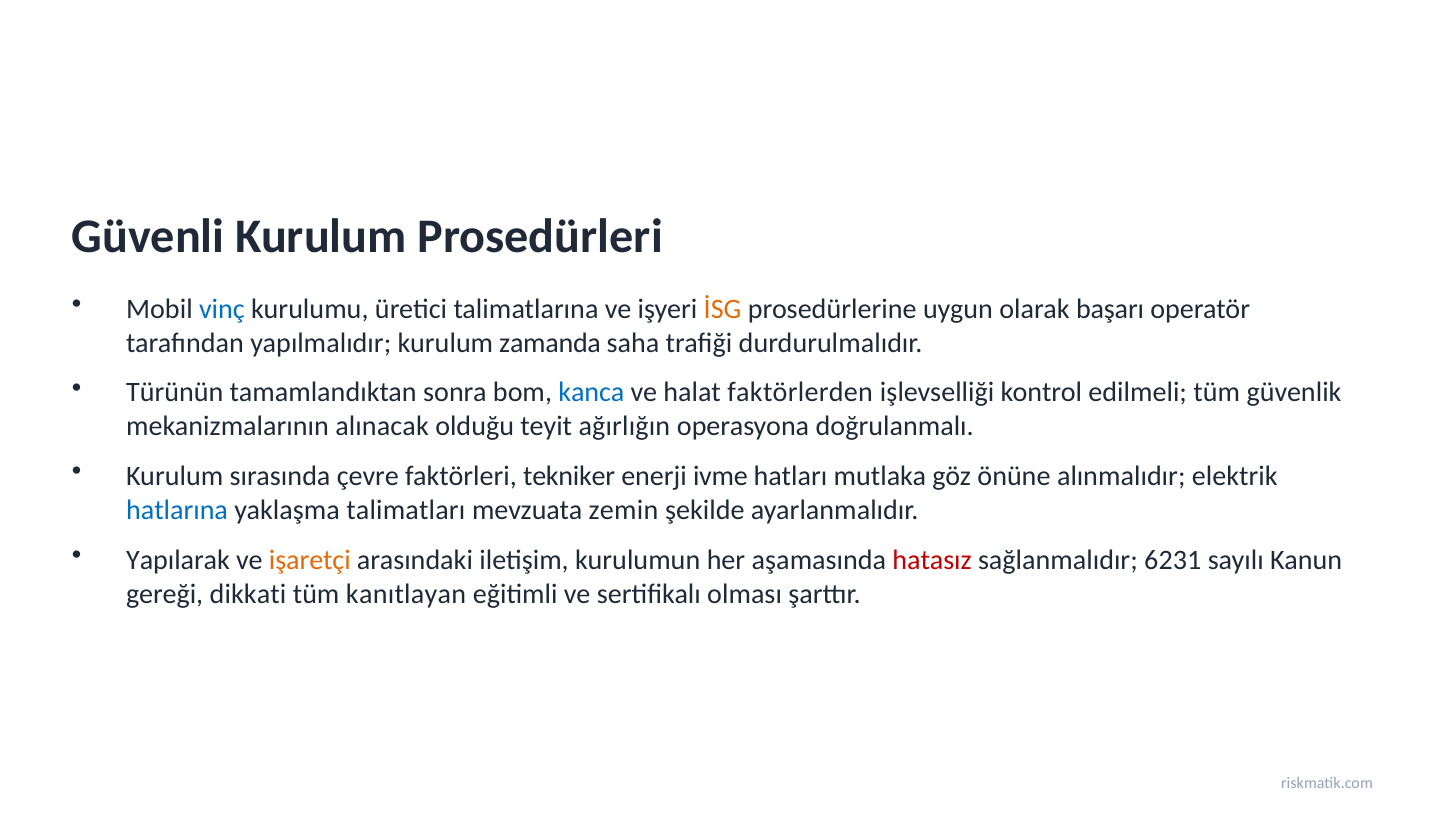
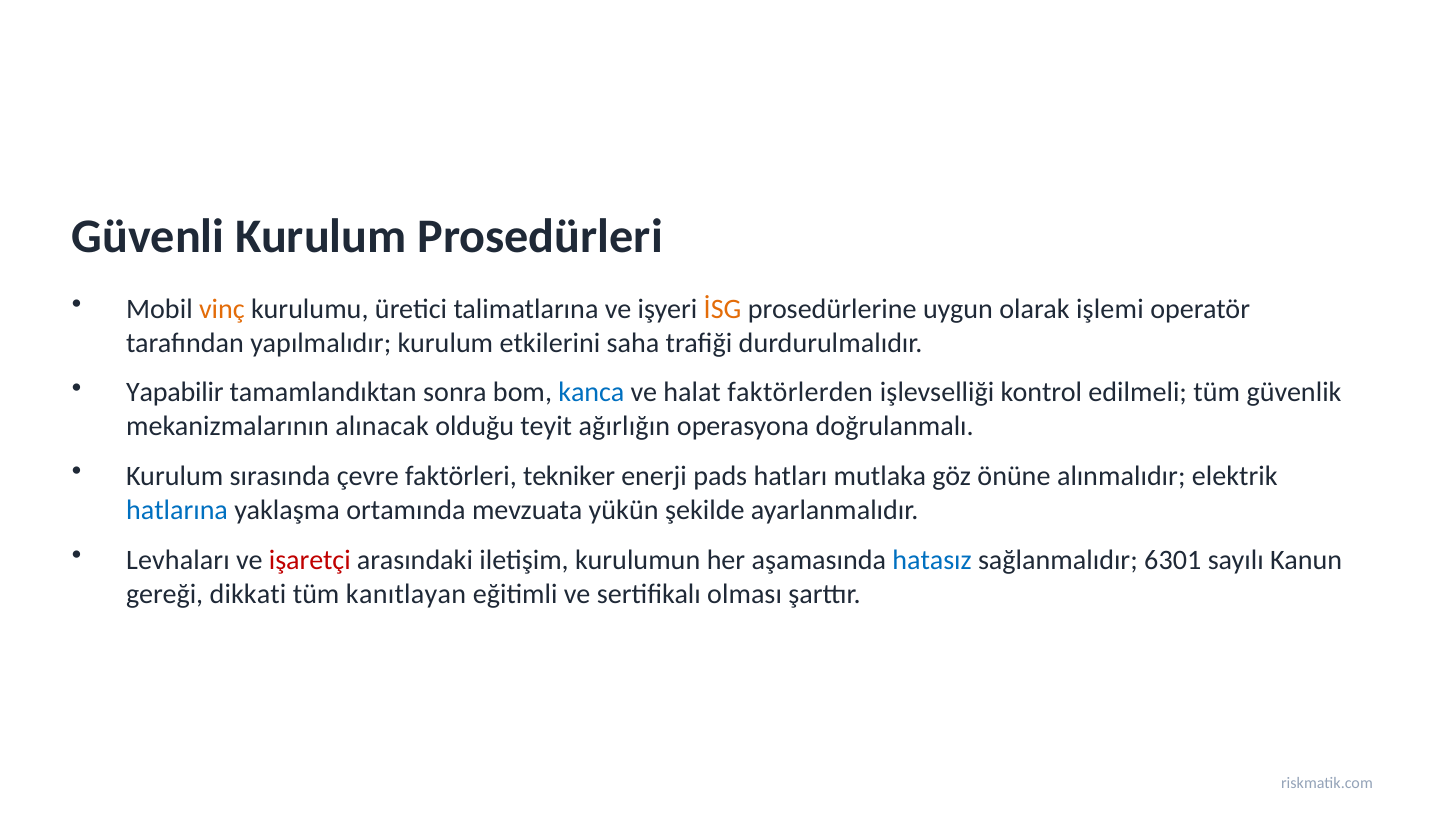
vinç colour: blue -> orange (222, 309)
başarı: başarı -> işlemi (1110, 309)
zamanda: zamanda -> etkilerini (550, 343)
Türünün: Türünün -> Yapabilir (175, 393)
ivme: ivme -> pads (720, 476)
talimatları: talimatları -> ortamında (406, 510)
zemin: zemin -> yükün (624, 510)
Yapılarak: Yapılarak -> Levhaları (178, 560)
işaretçi colour: orange -> red (310, 560)
hatasız colour: red -> blue (932, 560)
6231: 6231 -> 6301 (1173, 560)
